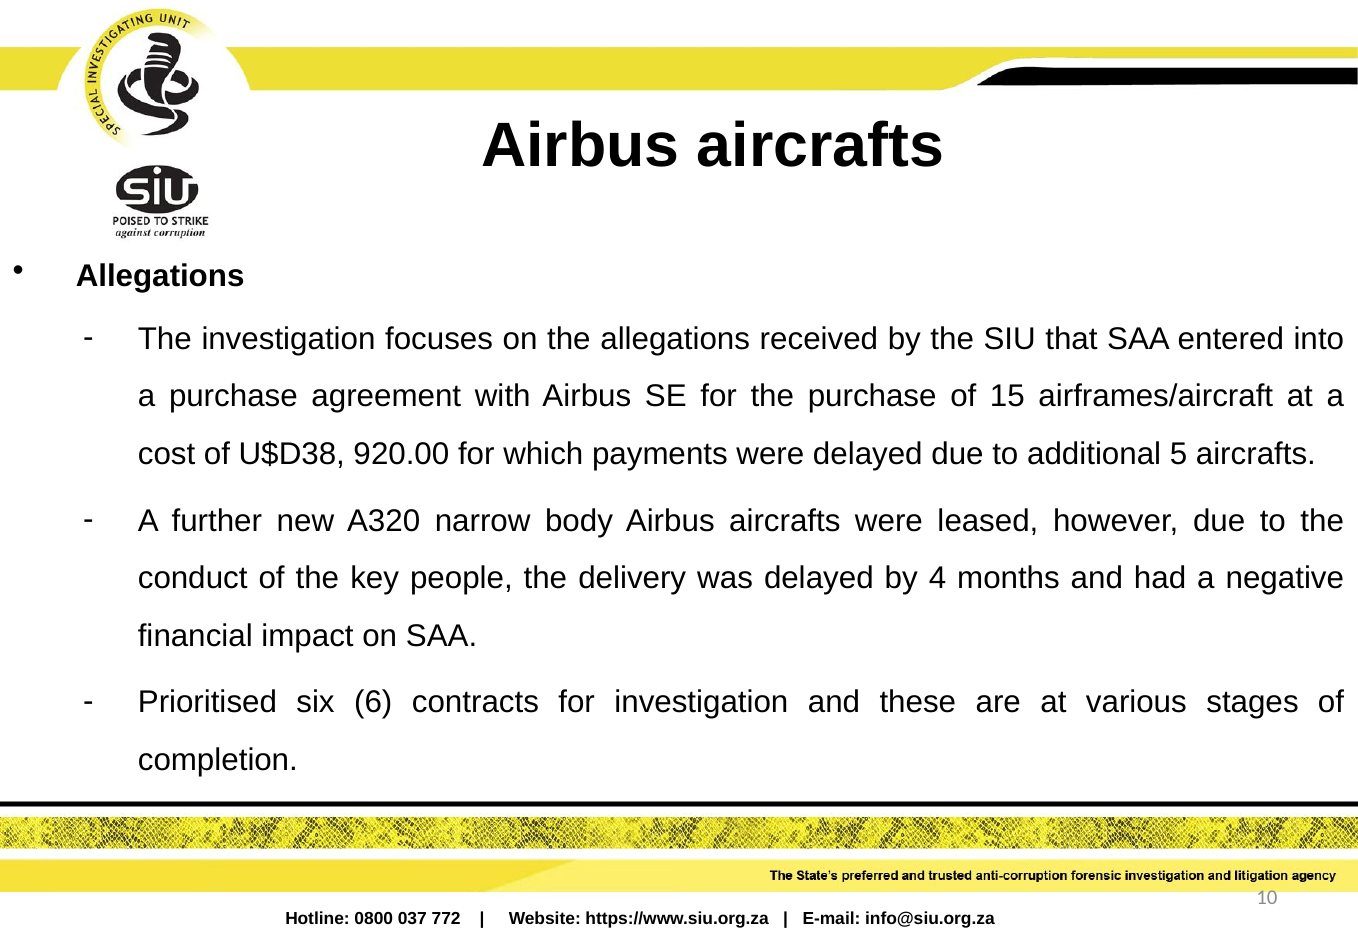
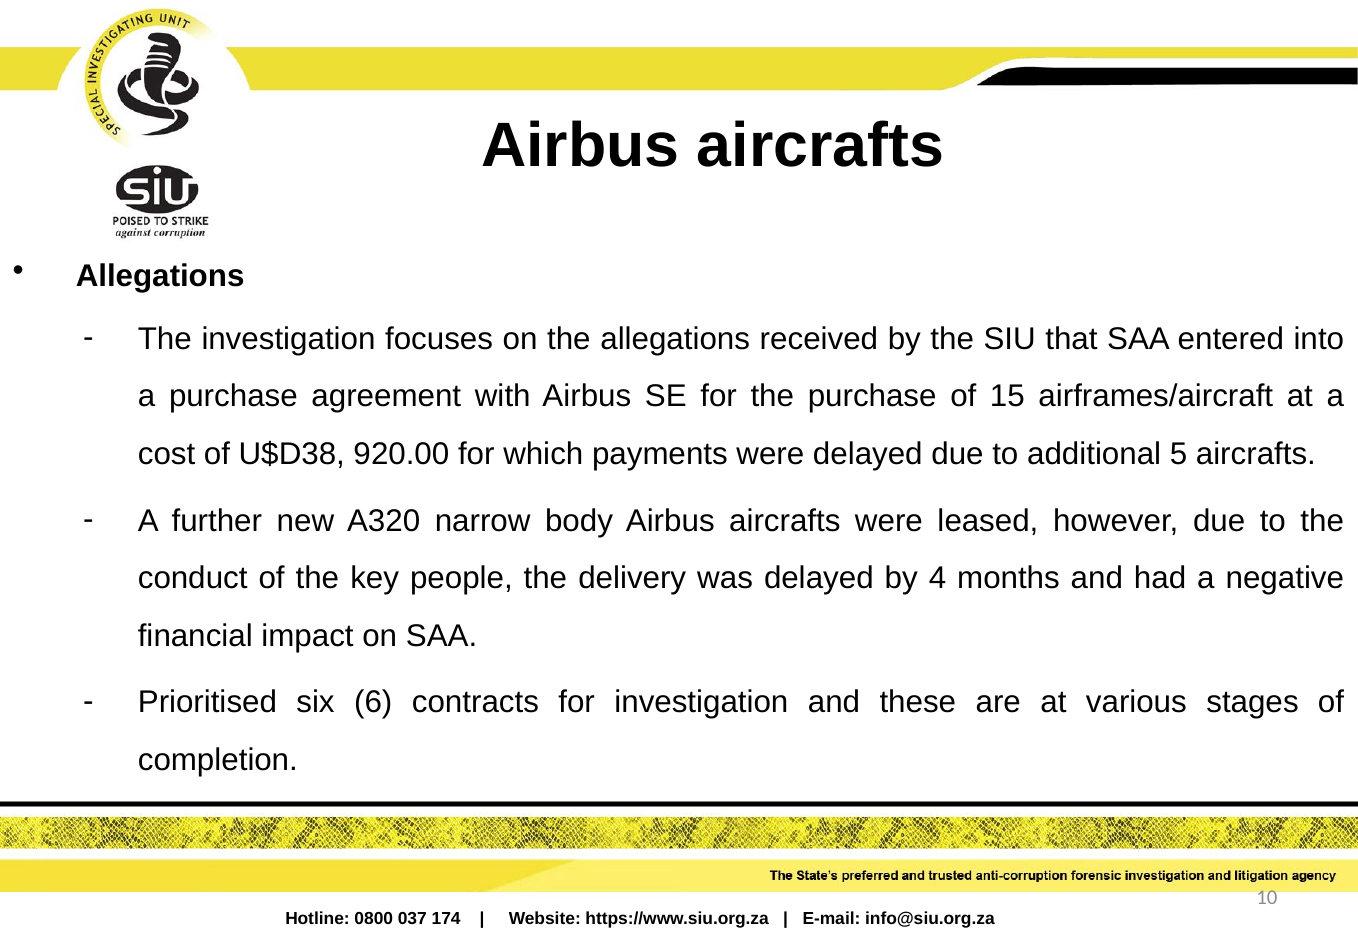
772: 772 -> 174 (446, 918)
